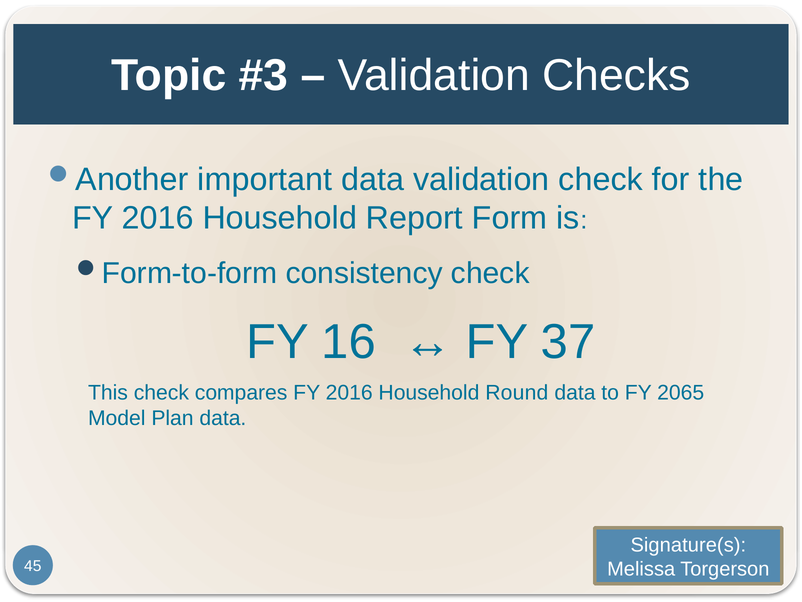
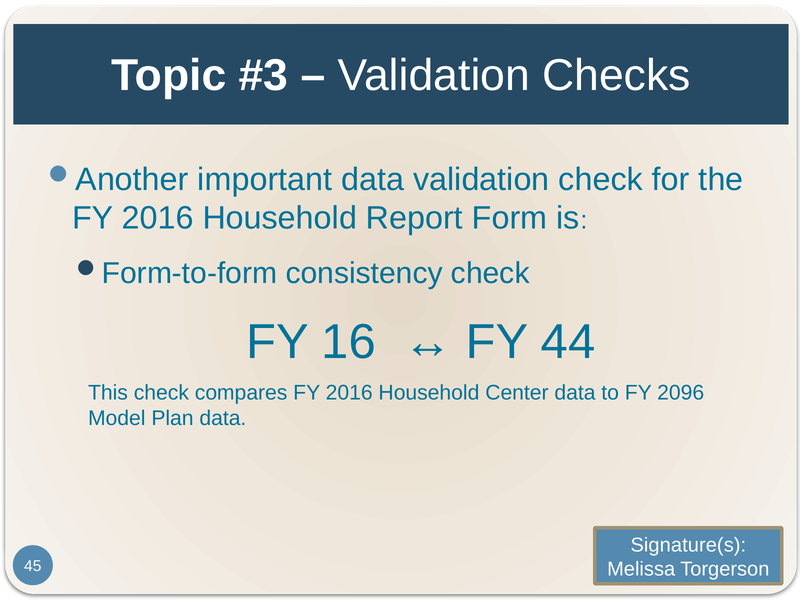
37: 37 -> 44 (568, 342)
Round: Round -> Center (517, 393)
2065: 2065 -> 2096 (681, 393)
